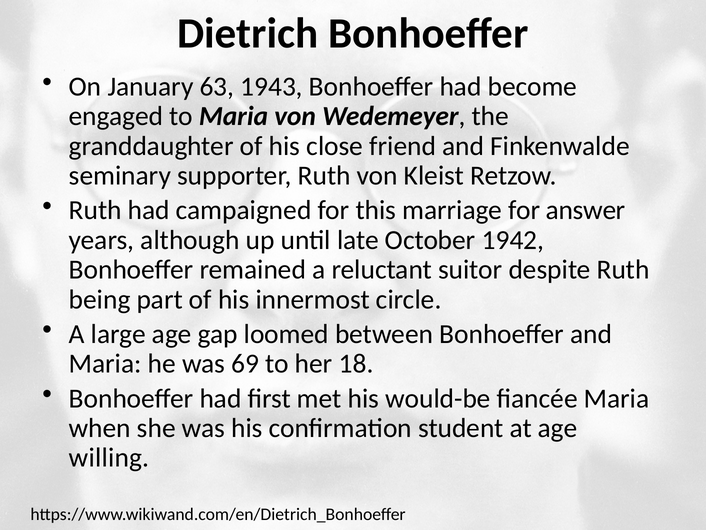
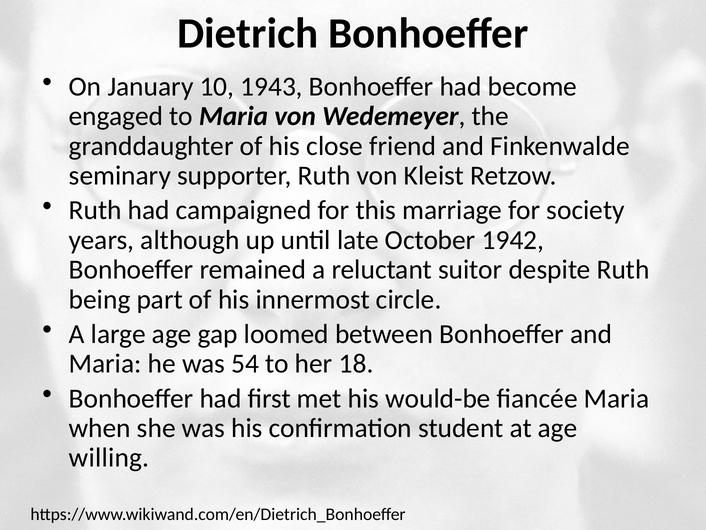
63: 63 -> 10 (217, 87)
answer: answer -> society (586, 210)
69: 69 -> 54 (245, 363)
